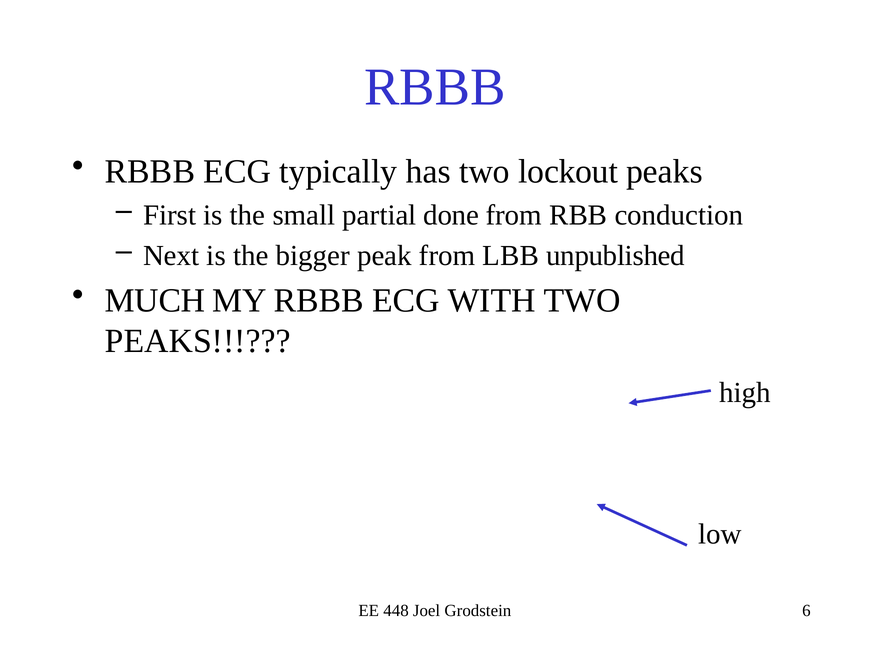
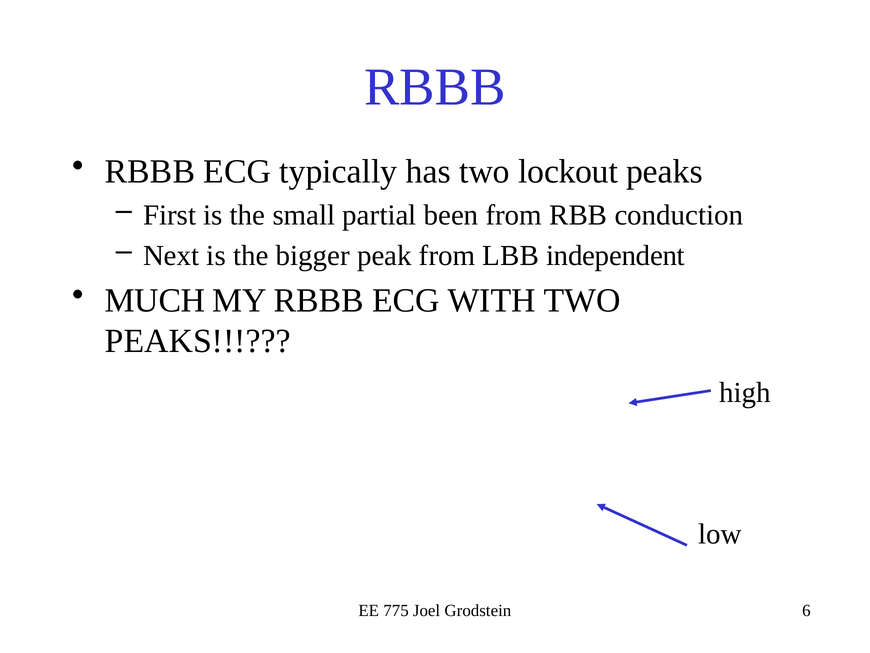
done: done -> been (451, 215)
unpublished: unpublished -> independent (615, 255)
448: 448 -> 775 (396, 610)
